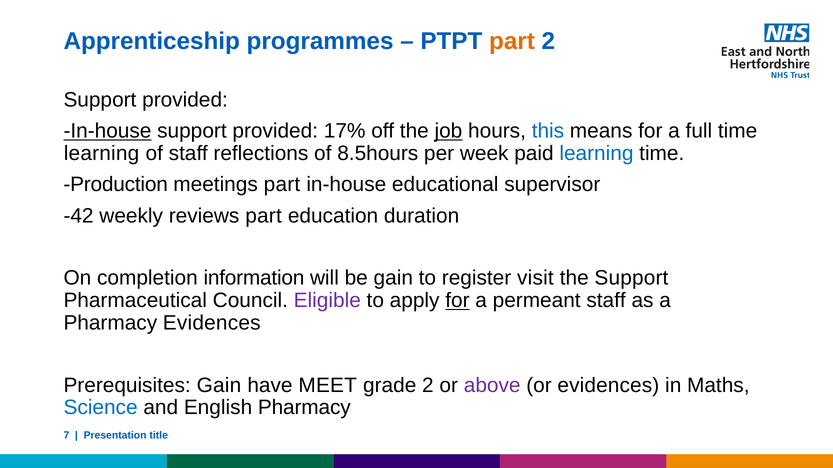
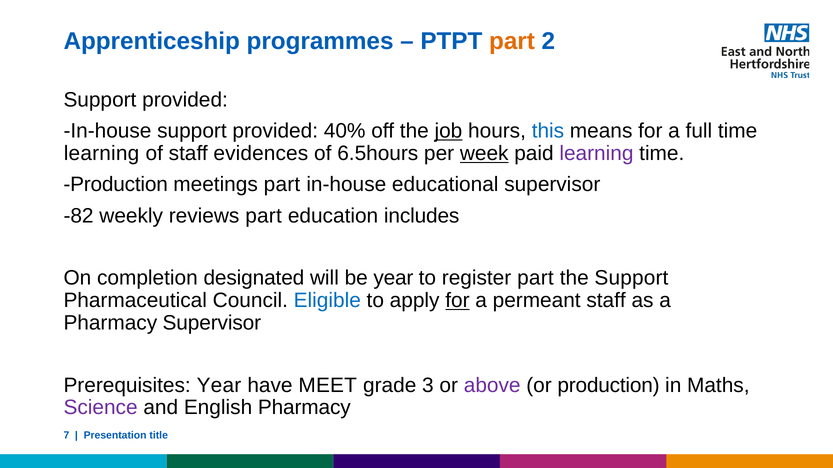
In-house underline: present -> none (107, 131)
17%: 17% -> 40% (345, 131)
reflections: reflections -> evidences (261, 154)
8.5hours: 8.5hours -> 6.5hours (378, 154)
week underline: none -> present (484, 154)
learning colour: blue -> purple (596, 154)
-42: -42 -> -82 (79, 216)
duration: duration -> includes (422, 216)
information: information -> designated (254, 278)
be gain: gain -> year (393, 278)
register visit: visit -> part (535, 278)
Eligible colour: purple -> blue (327, 301)
Pharmacy Evidences: Evidences -> Supervisor (212, 323)
Prerequisites Gain: Gain -> Year (219, 386)
grade 2: 2 -> 3 (428, 386)
or evidences: evidences -> production (609, 386)
Science colour: blue -> purple (101, 408)
